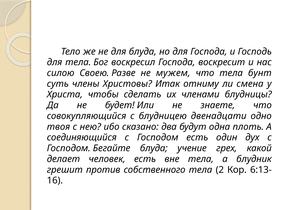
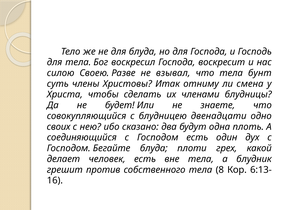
мужем: мужем -> взывал (173, 73)
твоя: твоя -> своих (59, 127)
учение: учение -> плоти (192, 149)
2: 2 -> 8 (220, 170)
